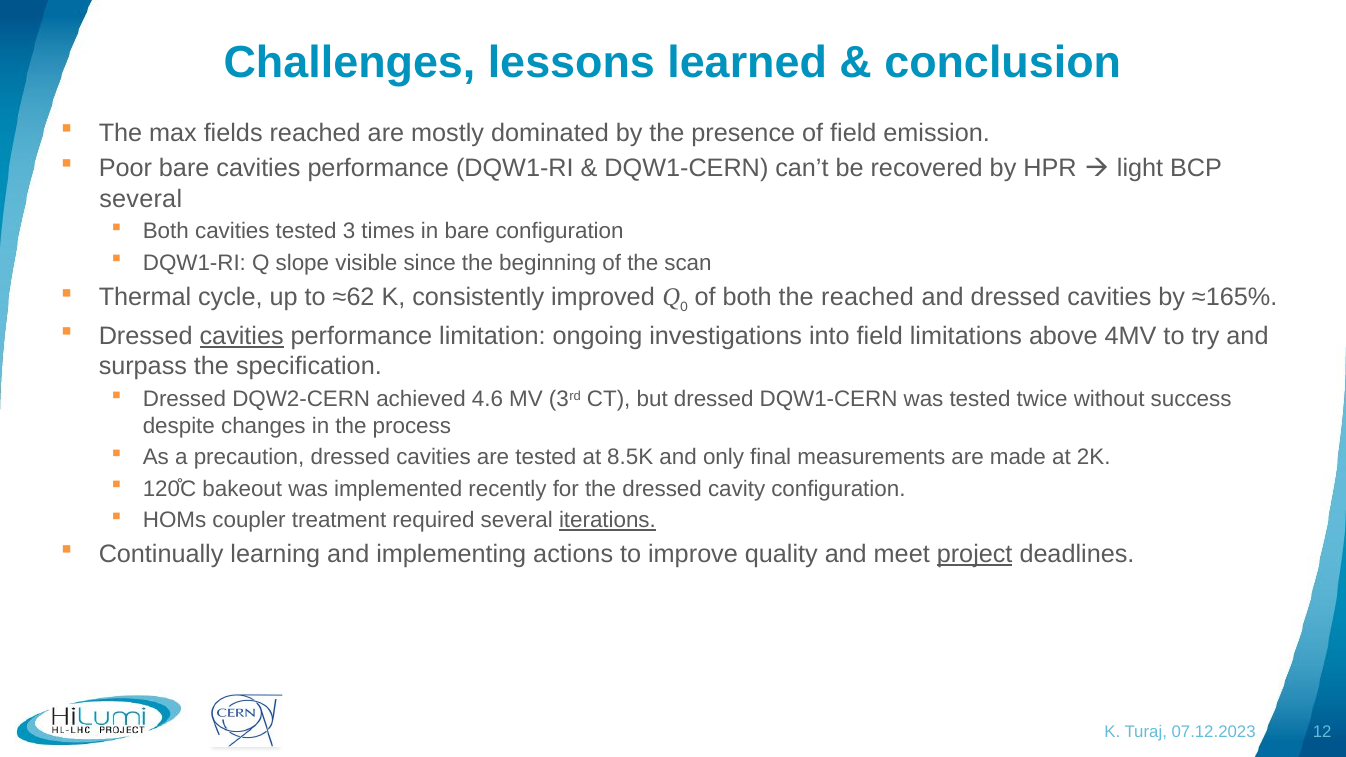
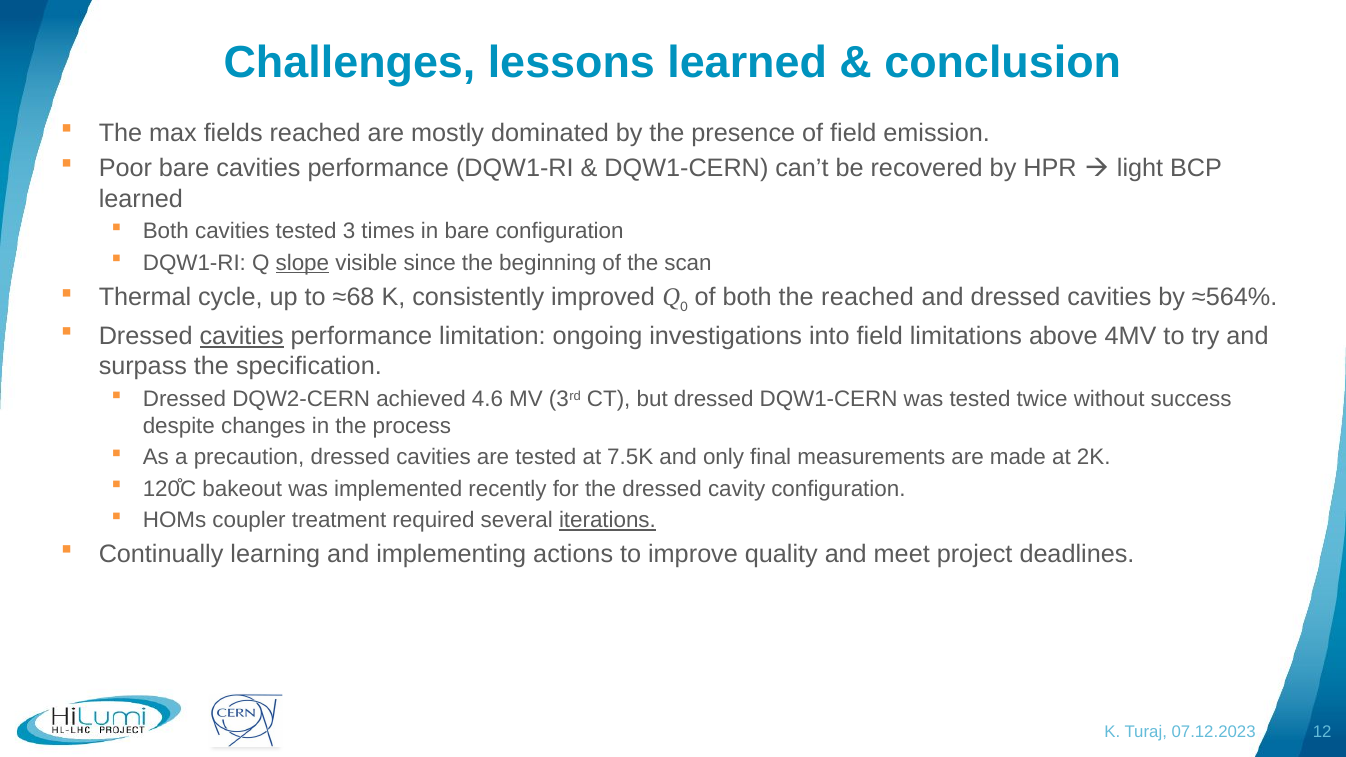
several: several -> learned (141, 199)
slope underline: none -> present (302, 263)
≈62: ≈62 -> ≈68 (354, 297)
≈165%: ≈165% -> ≈564% (1235, 297)
8.5K: 8.5K -> 7.5K (630, 458)
project underline: present -> none (975, 554)
